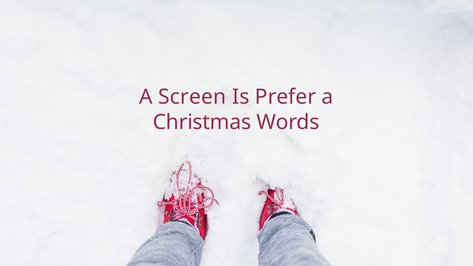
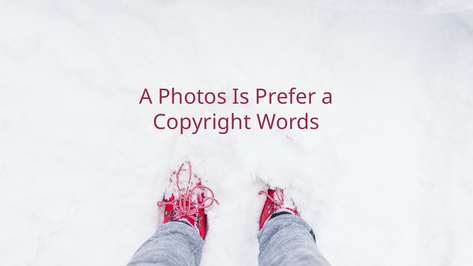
Screen: Screen -> Photos (192, 97)
Christmas: Christmas -> Copyright (202, 122)
